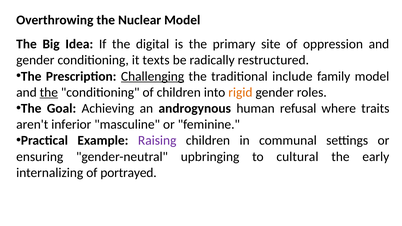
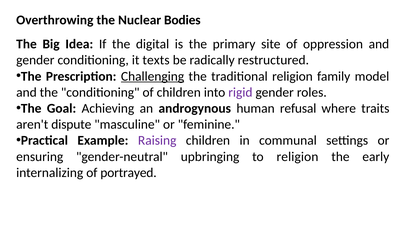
Nuclear Model: Model -> Bodies (182, 20)
traditional include: include -> religion (292, 76)
the underline: present -> none (49, 92)
rigid colour: orange -> purple (240, 92)
inferior: inferior -> dispute (71, 125)
to cultural: cultural -> religion (297, 157)
